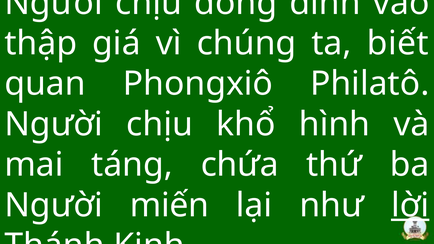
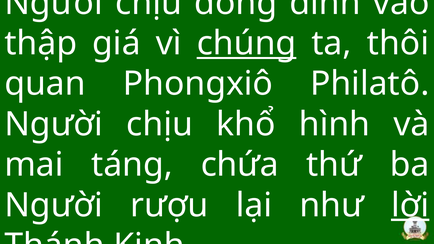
chúng underline: none -> present (247, 43)
biết: biết -> thôi (398, 43)
miến: miến -> rượu (169, 205)
